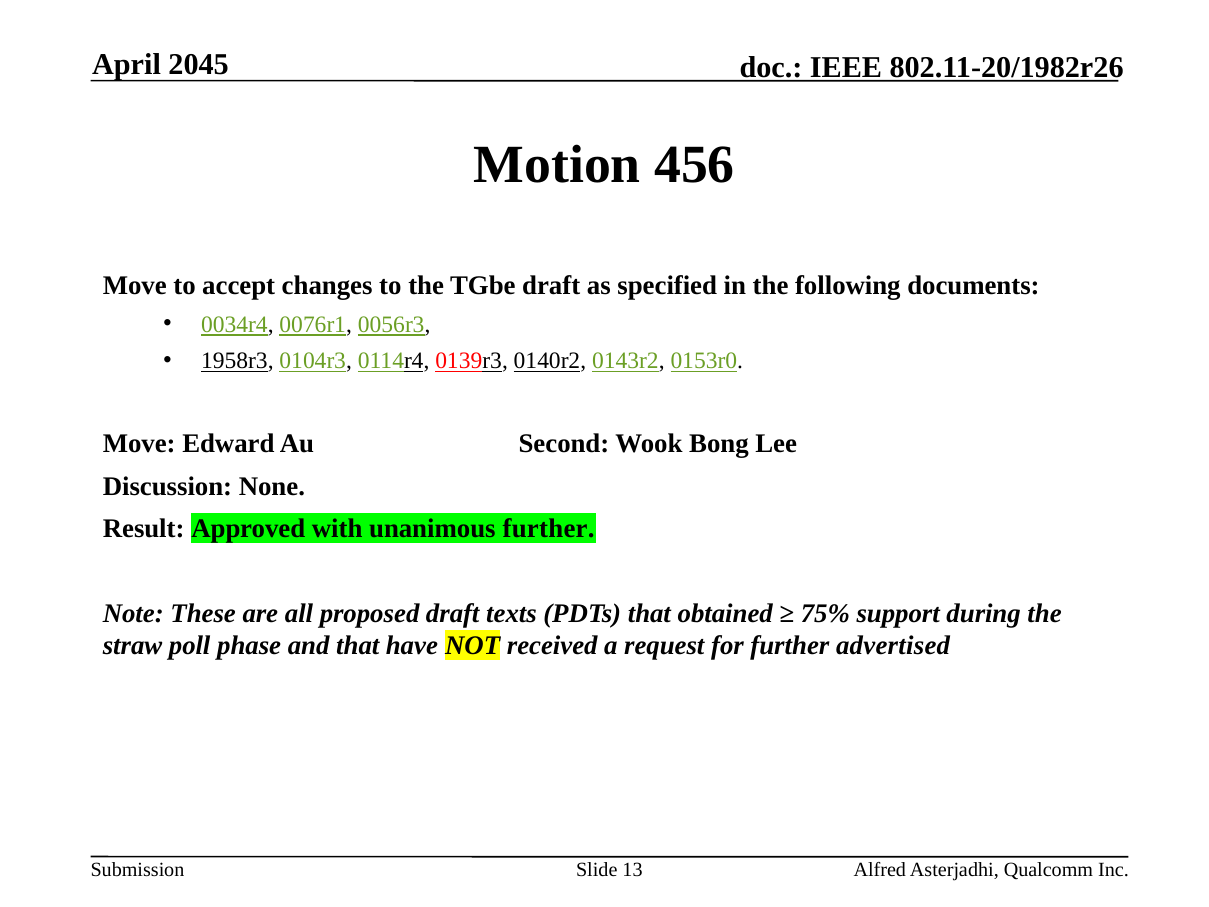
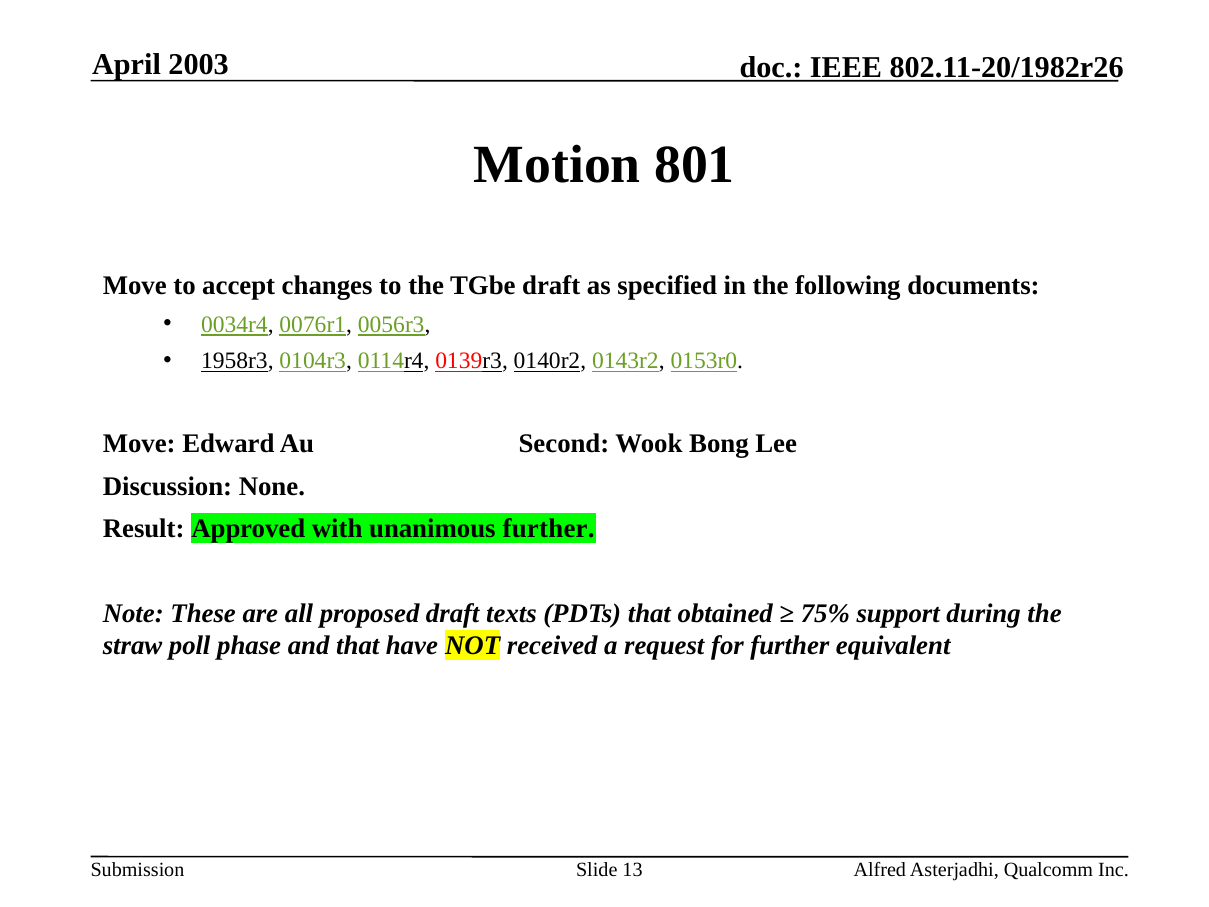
2045: 2045 -> 2003 (199, 64)
456: 456 -> 801 (695, 165)
advertised: advertised -> equivalent (893, 645)
